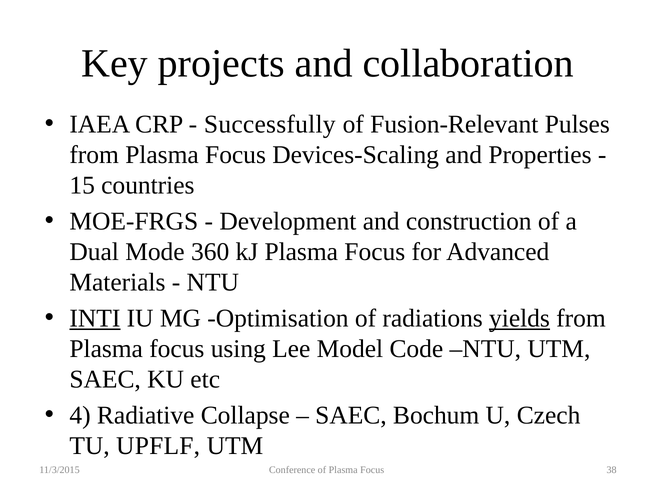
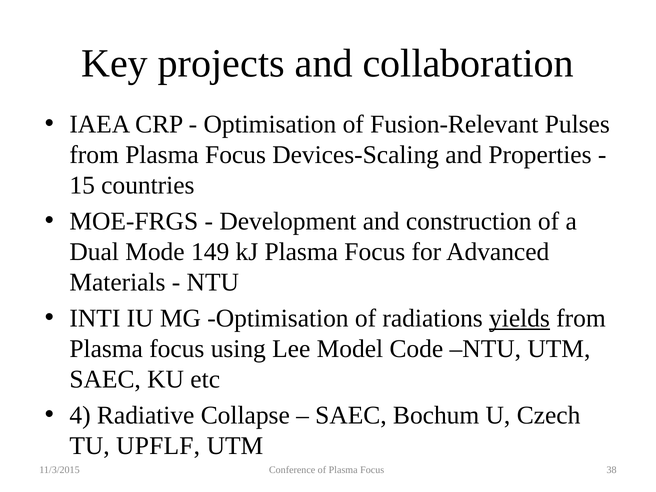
Successfully: Successfully -> Optimisation (270, 124)
360: 360 -> 149 (210, 252)
INTI underline: present -> none (95, 318)
